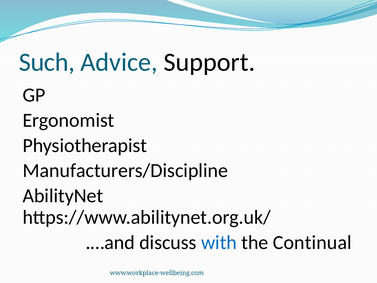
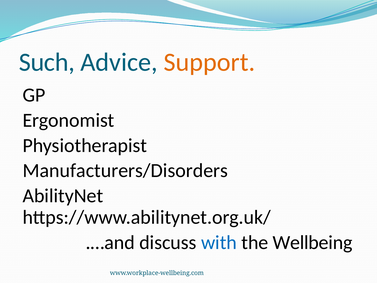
Support colour: black -> orange (209, 62)
Manufacturers/Discipline: Manufacturers/Discipline -> Manufacturers/Disorders (125, 170)
Continual: Continual -> Wellbeing (312, 242)
